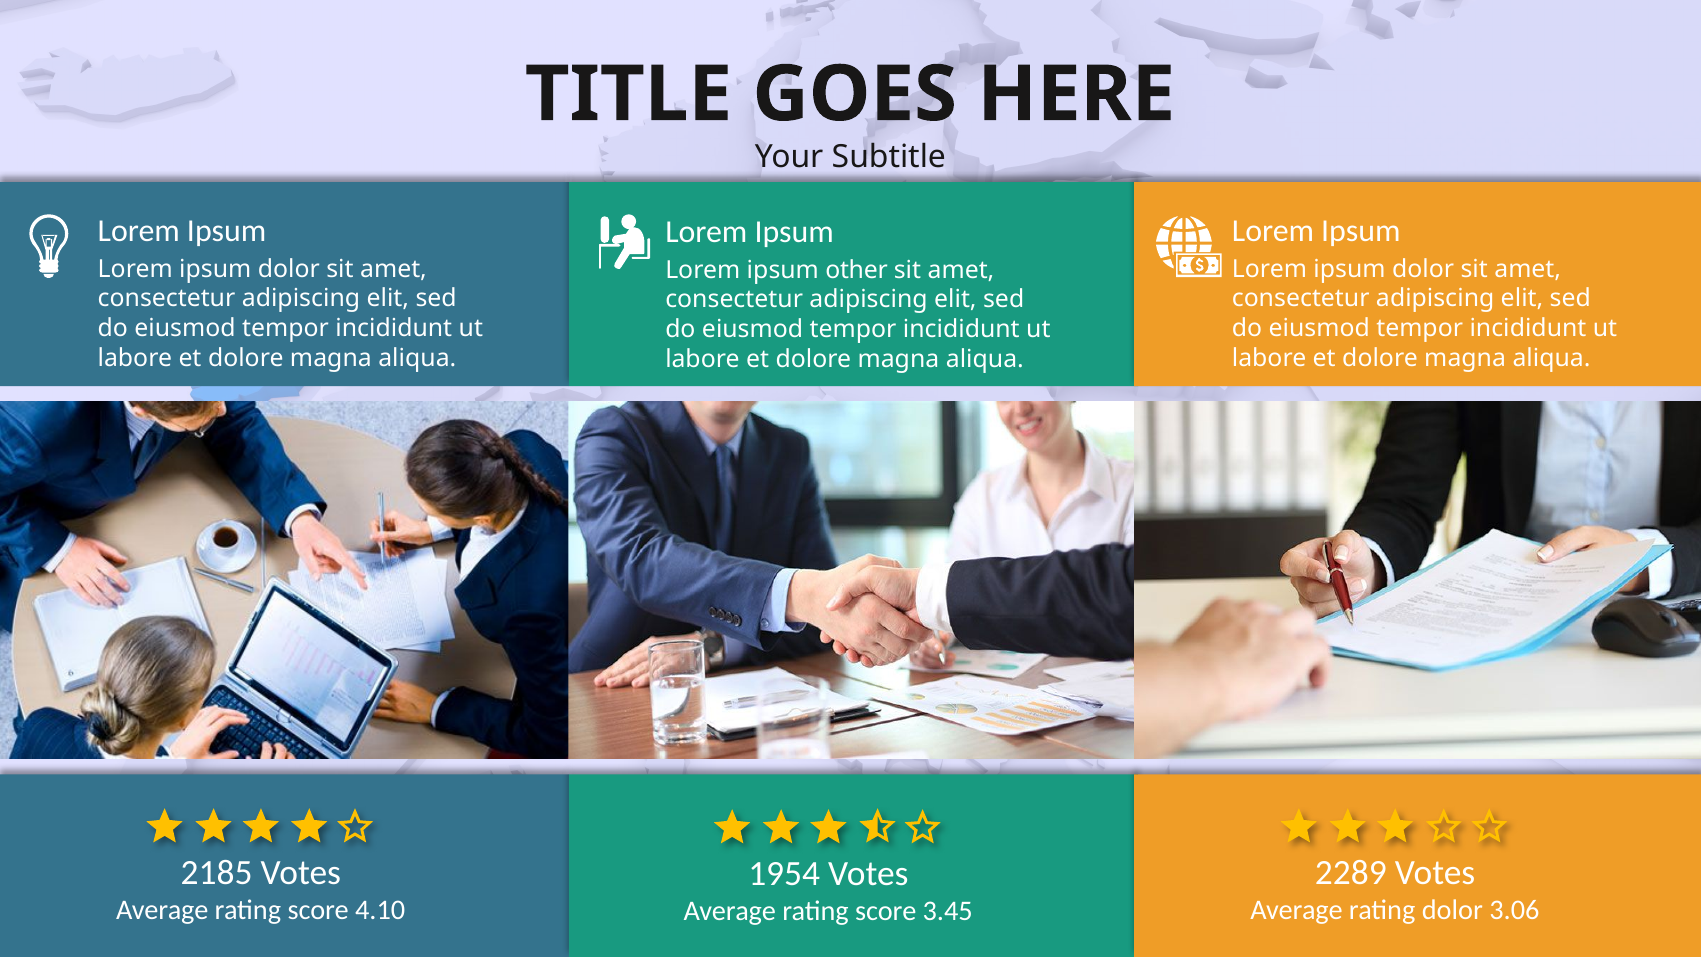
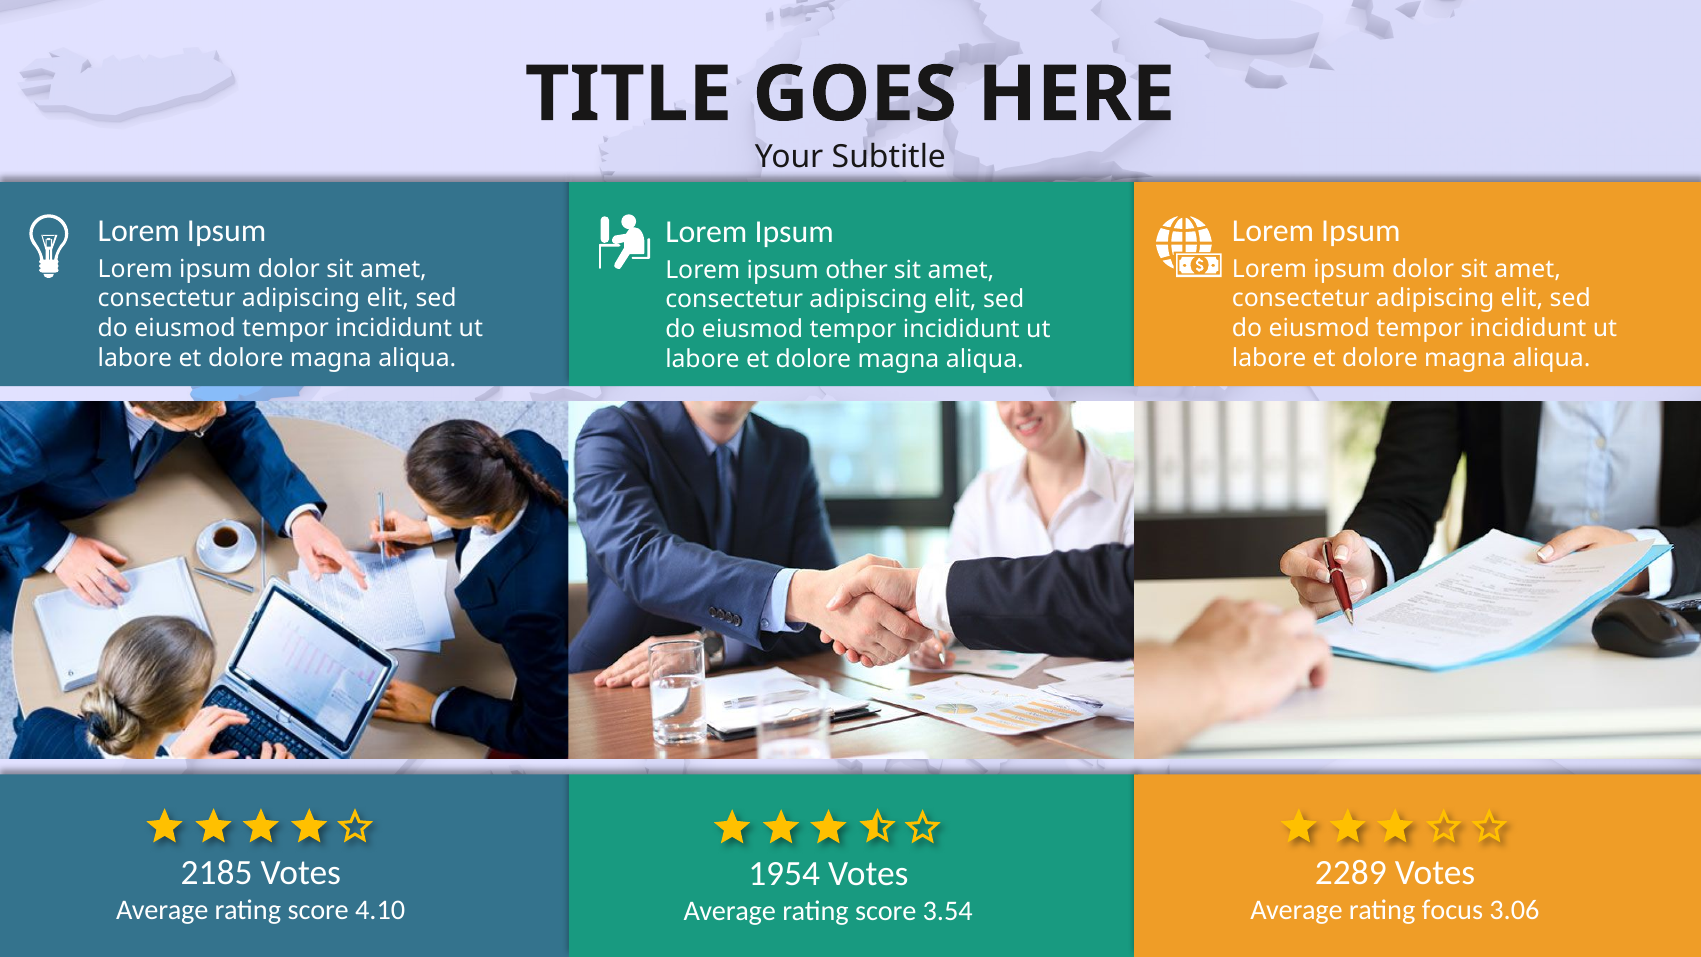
rating dolor: dolor -> focus (1452, 910)
3.45: 3.45 -> 3.54 (948, 911)
